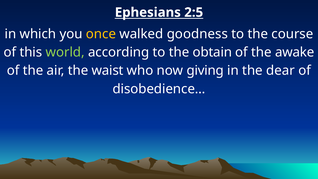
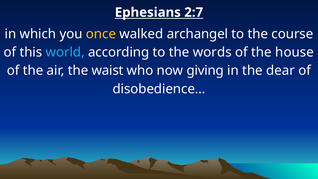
2:5: 2:5 -> 2:7 (194, 12)
goodness: goodness -> archangel (197, 34)
world colour: light green -> light blue (65, 52)
obtain: obtain -> words (212, 52)
awake: awake -> house (295, 52)
